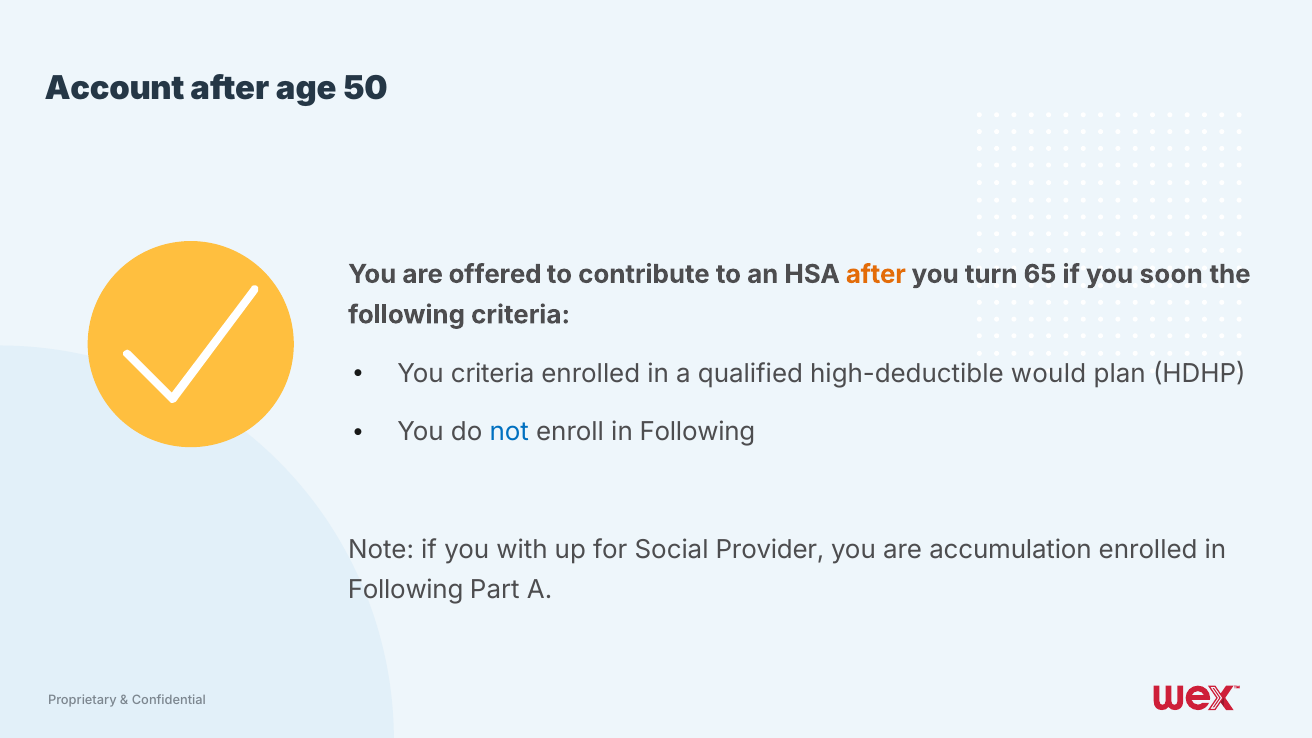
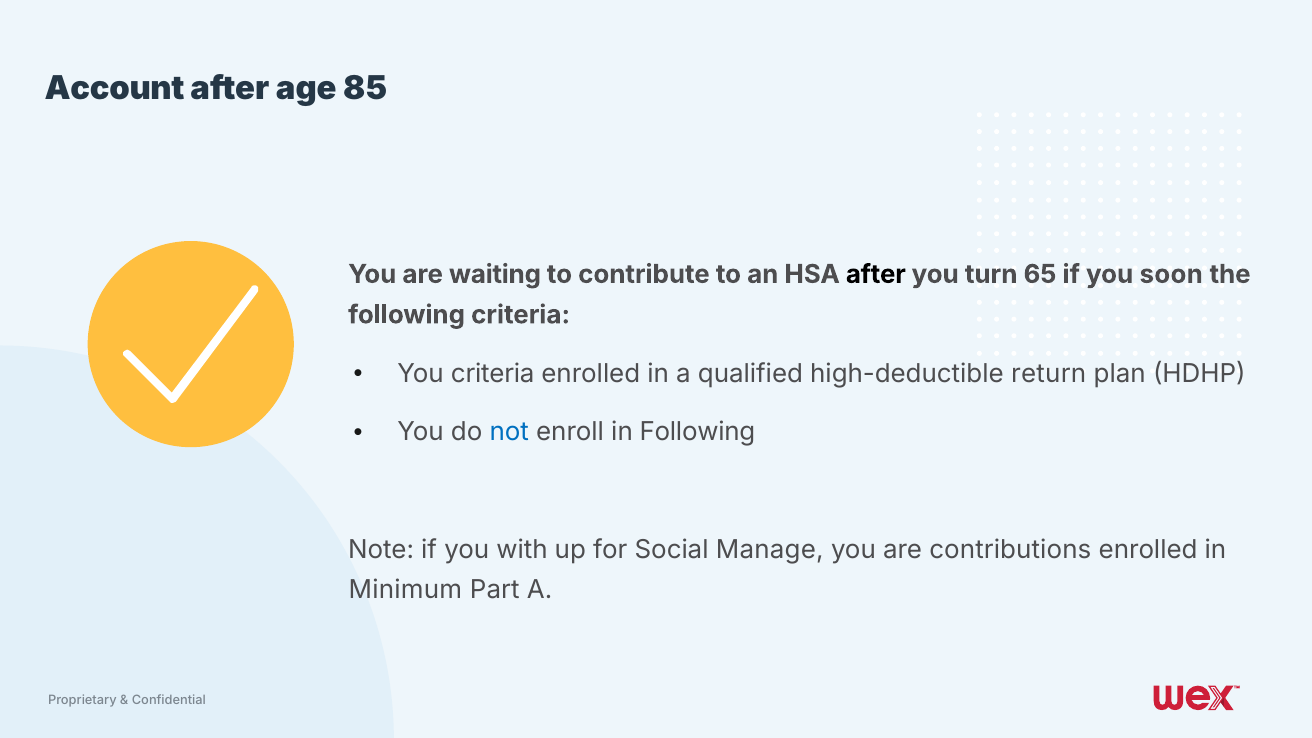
50: 50 -> 85 (365, 89)
offered: offered -> waiting (495, 274)
after colour: orange -> black (876, 274)
would: would -> return (1049, 373)
Provider: Provider -> Manage (770, 550)
accumulation: accumulation -> contributions (1010, 550)
Following: Following -> Minimum (405, 590)
